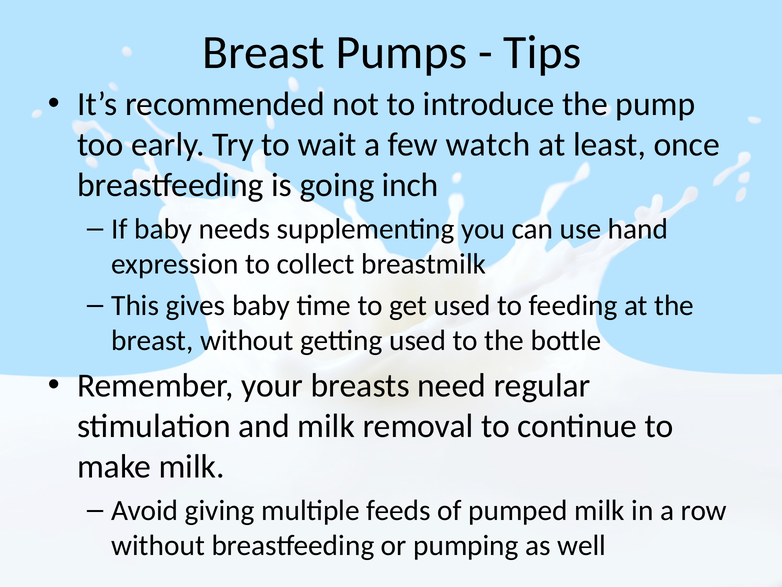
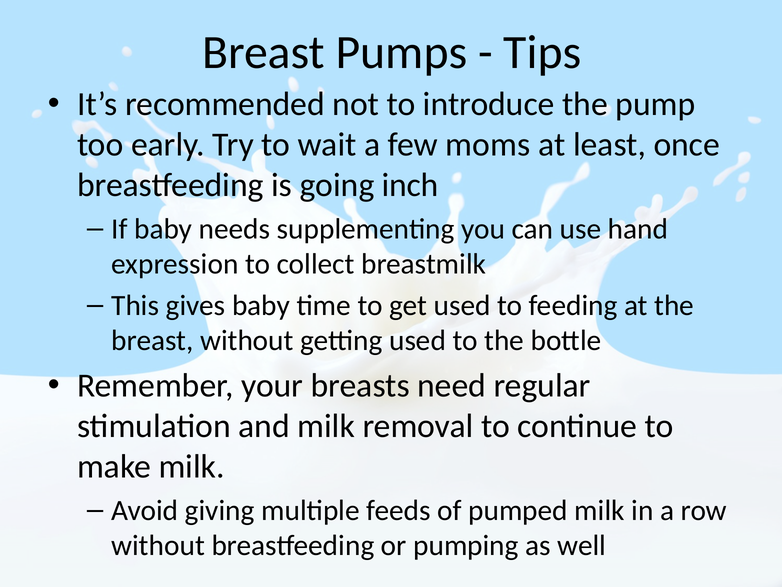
watch: watch -> moms (488, 145)
